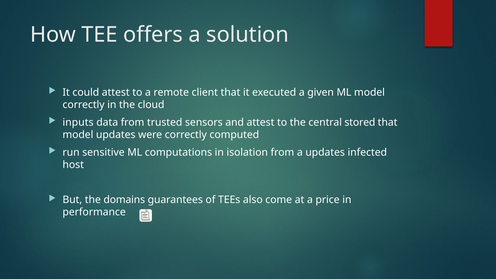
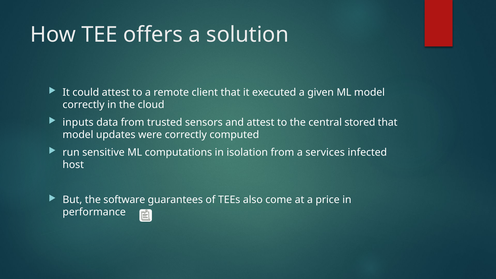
a updates: updates -> services (325, 152)
domains: domains -> software (124, 200)
